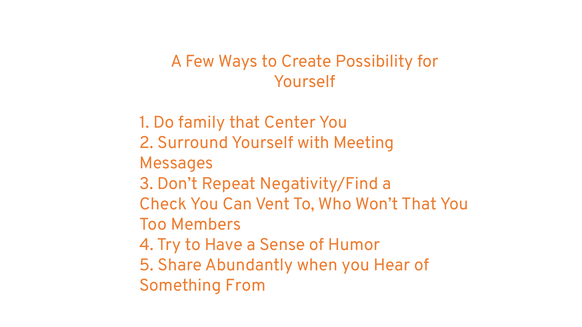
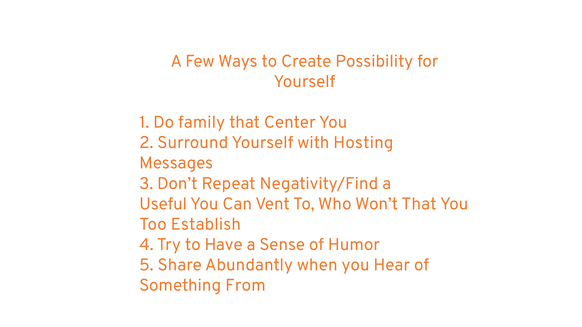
Meeting: Meeting -> Hosting (363, 143)
Check: Check -> Useful (163, 204)
Members: Members -> Establish (206, 224)
